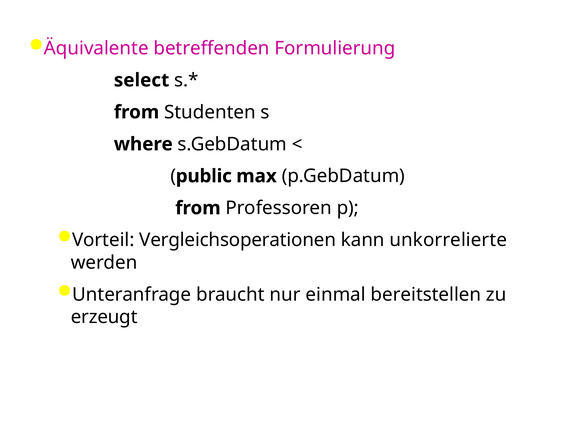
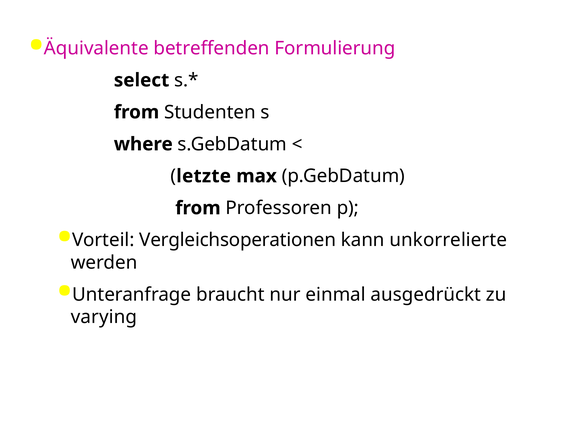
public: public -> letzte (204, 176)
bereitstellen: bereitstellen -> ausgedrückt (426, 295)
erzeugt: erzeugt -> varying (104, 318)
